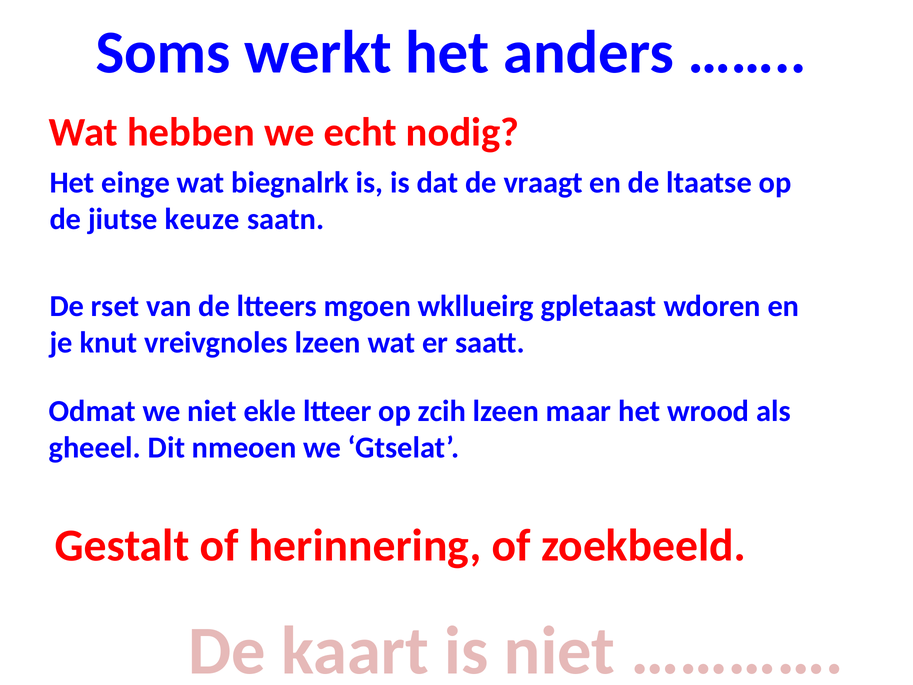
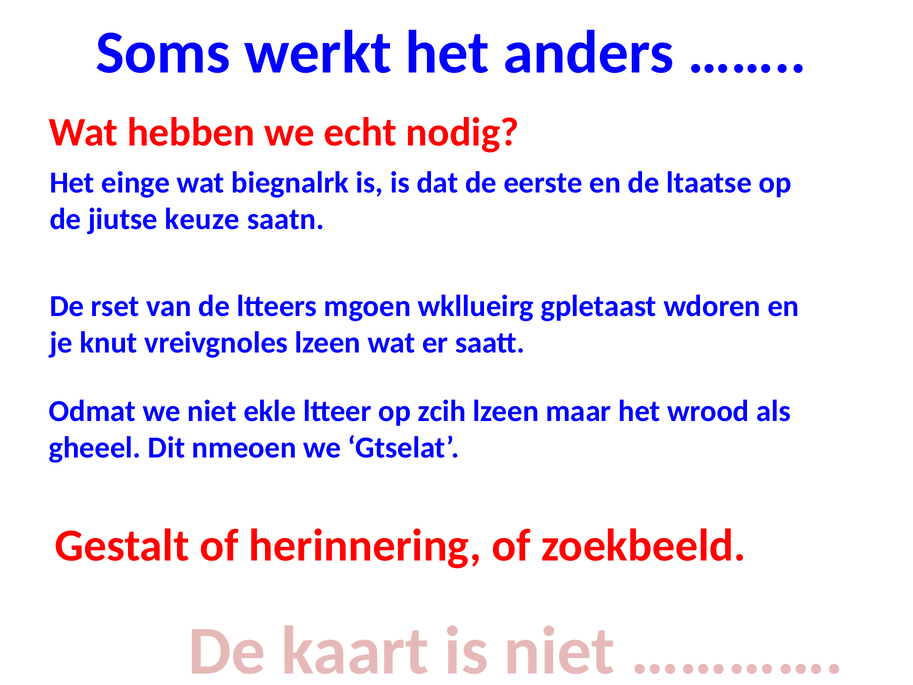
vraagt: vraagt -> eerste (543, 183)
